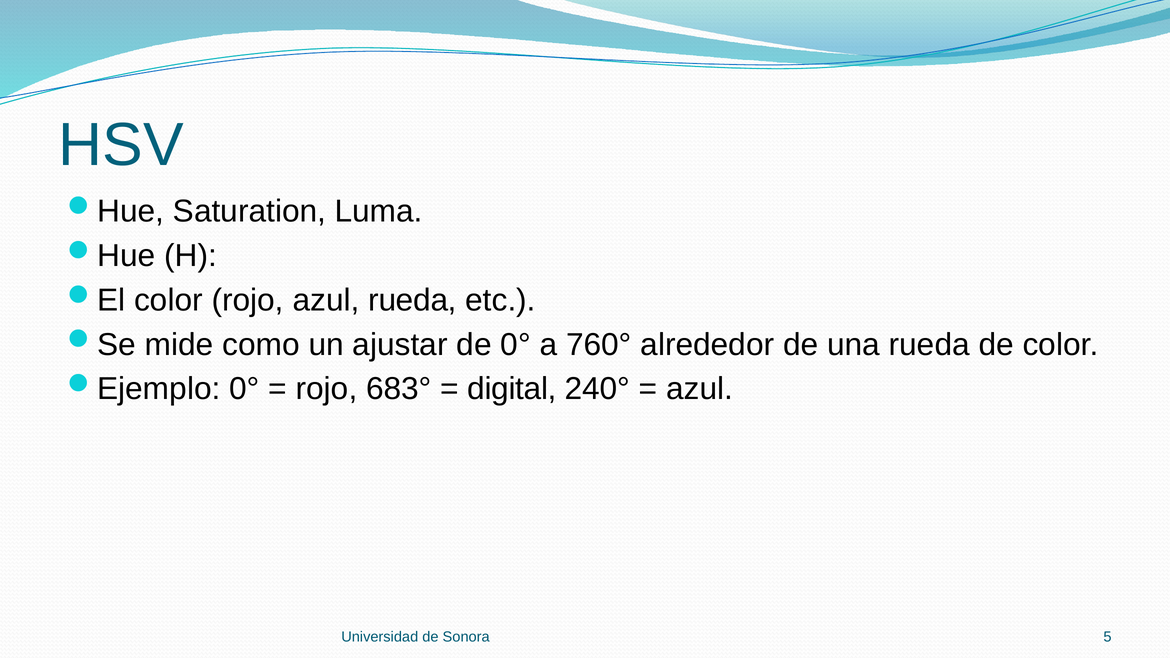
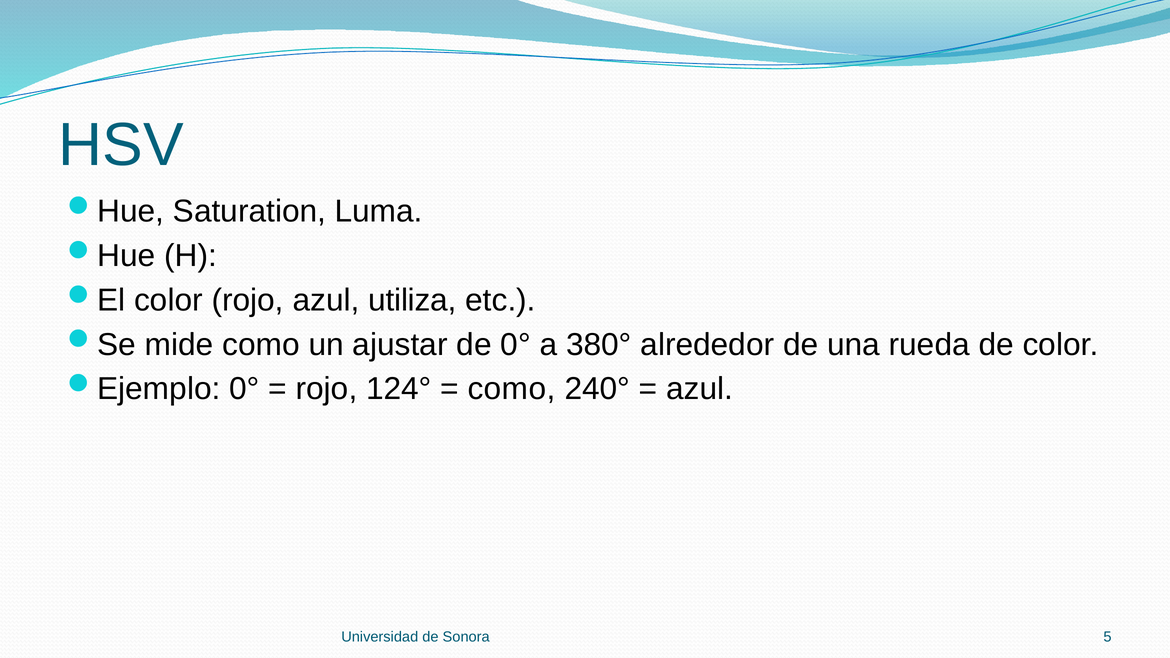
azul rueda: rueda -> utiliza (413, 300)
760°: 760° -> 380° (599, 345)
683°: 683° -> 124° (399, 389)
digital: digital -> como (512, 389)
